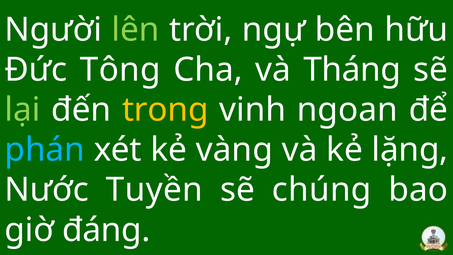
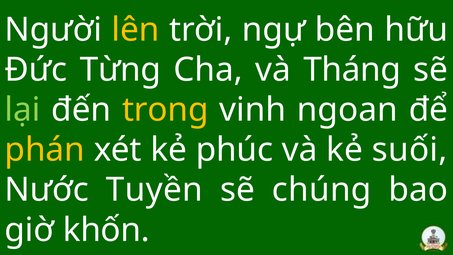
lên colour: light green -> yellow (136, 30)
Tông: Tông -> Từng (120, 70)
phán colour: light blue -> yellow (45, 150)
vàng: vàng -> phúc (234, 150)
lặng: lặng -> suối (410, 150)
đáng: đáng -> khốn (106, 230)
